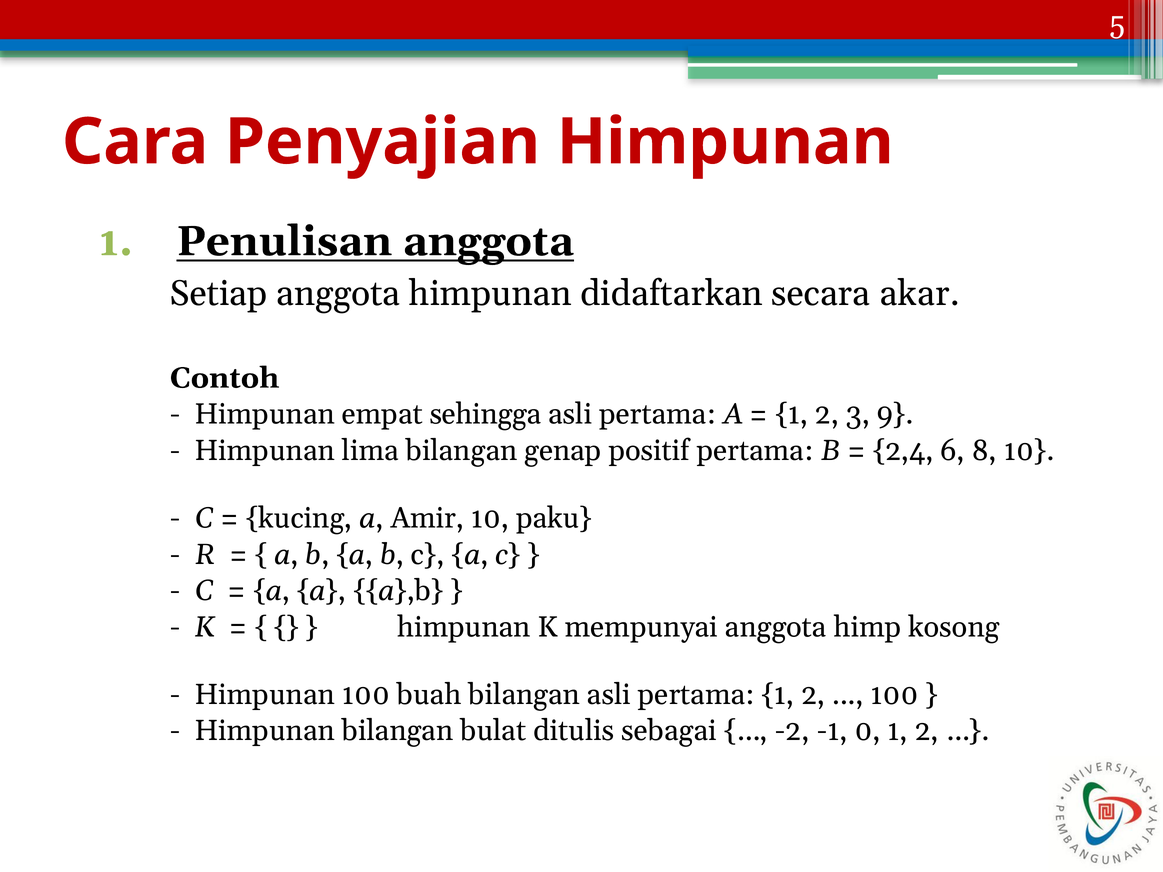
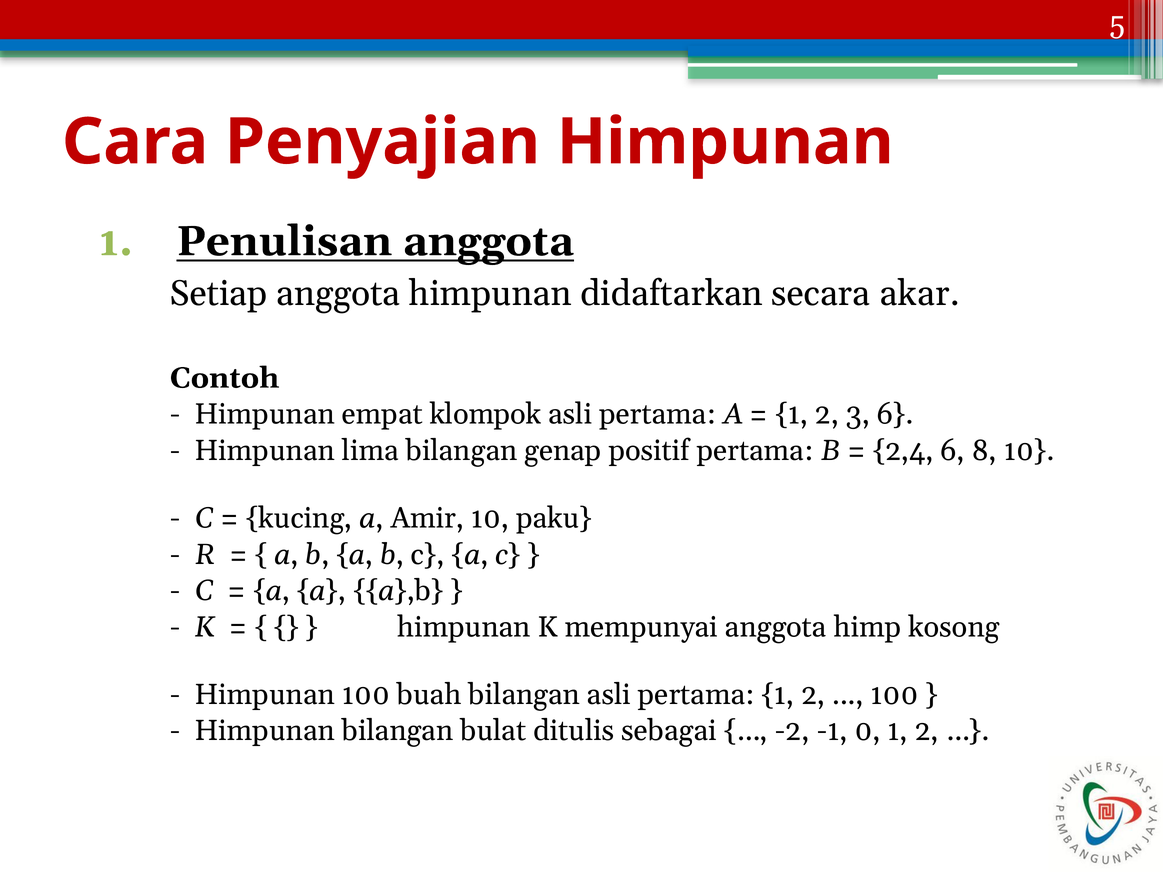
sehingga: sehingga -> klompok (485, 414)
3 9: 9 -> 6 (895, 414)
